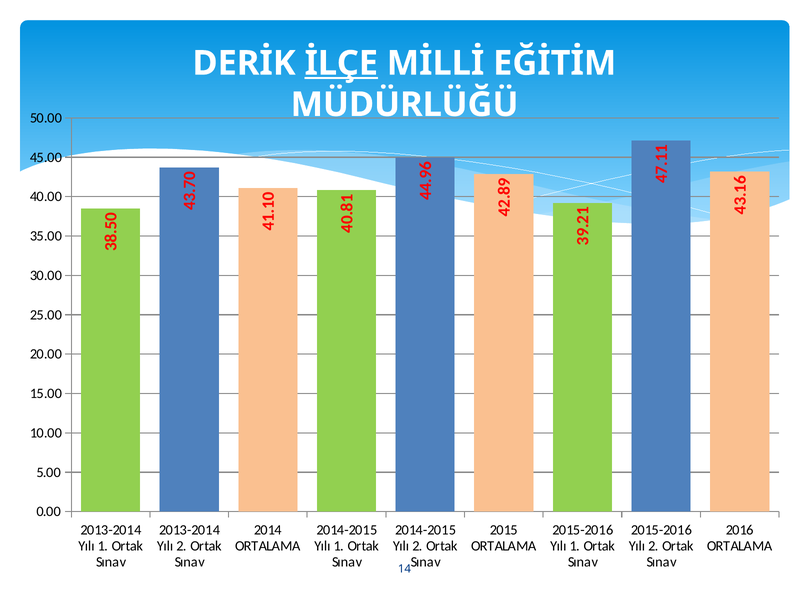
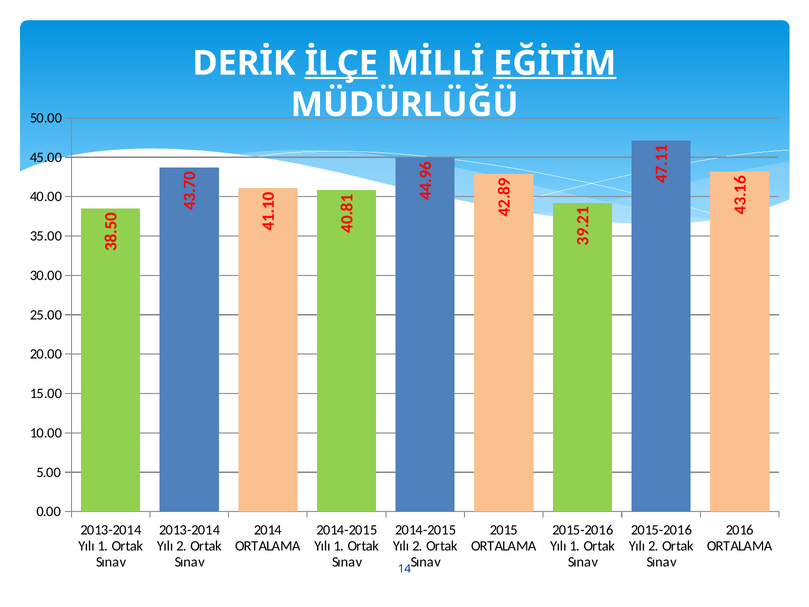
EĞİTİM underline: none -> present (555, 63)
